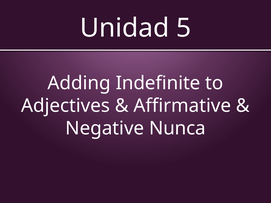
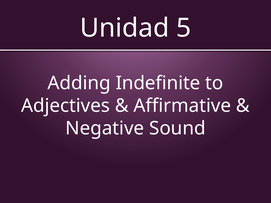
Nunca: Nunca -> Sound (177, 128)
